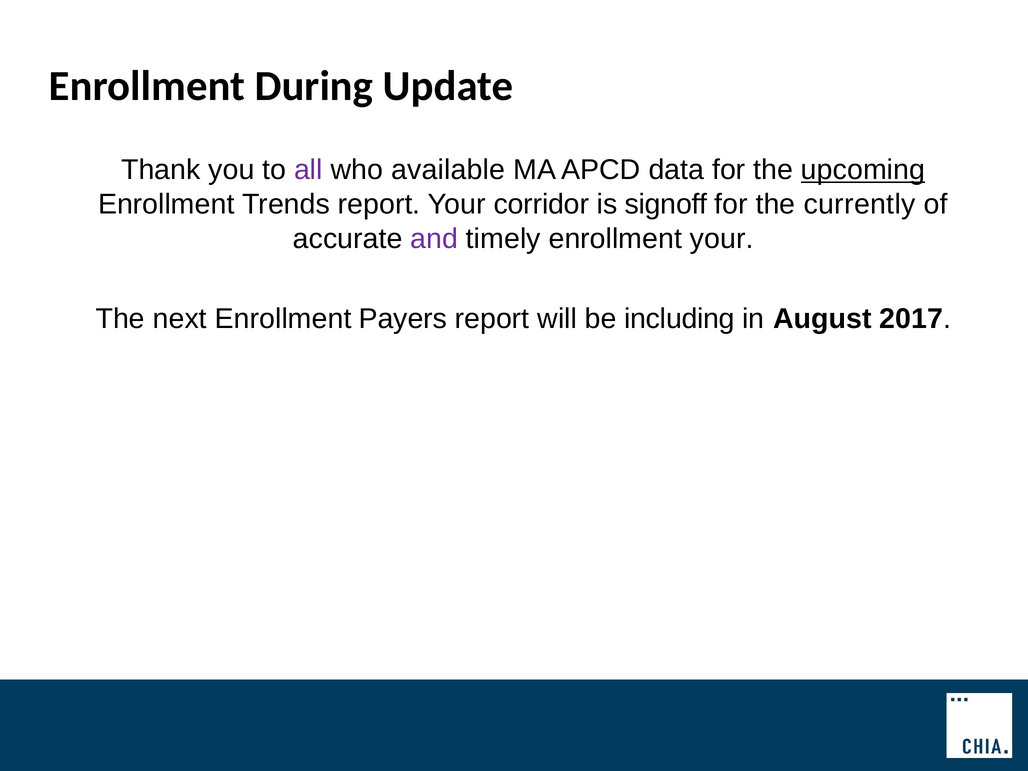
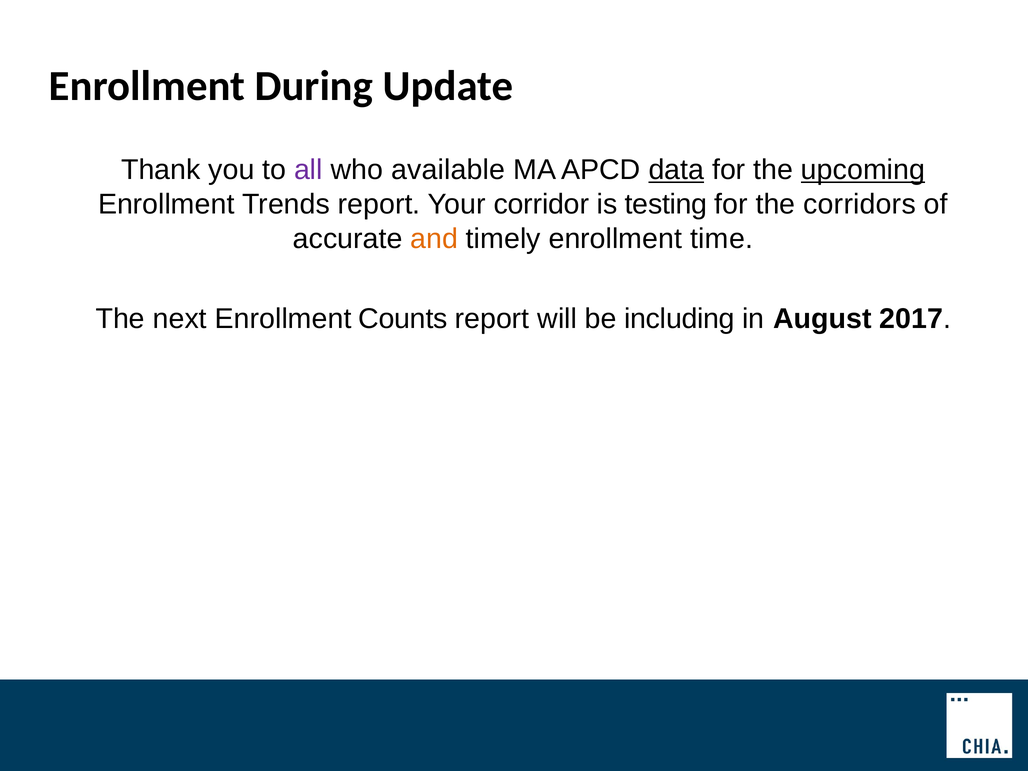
data underline: none -> present (676, 170)
signoff: signoff -> testing (666, 204)
currently: currently -> corridors (860, 204)
and colour: purple -> orange (434, 239)
enrollment your: your -> time (722, 239)
Payers: Payers -> Counts (403, 319)
